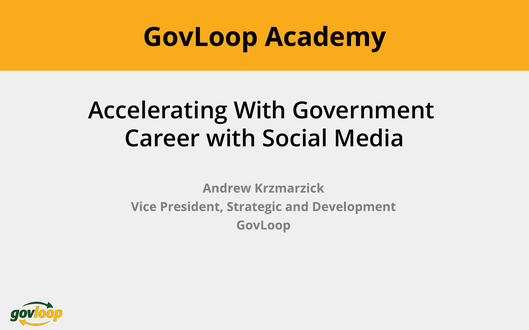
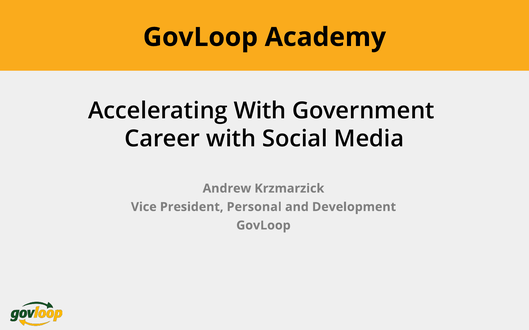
Strategic: Strategic -> Personal (254, 207)
